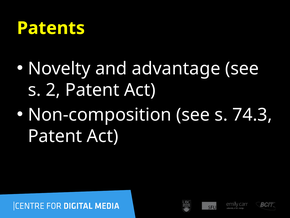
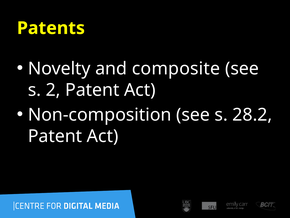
advantage: advantage -> composite (176, 68)
74.3: 74.3 -> 28.2 (252, 115)
